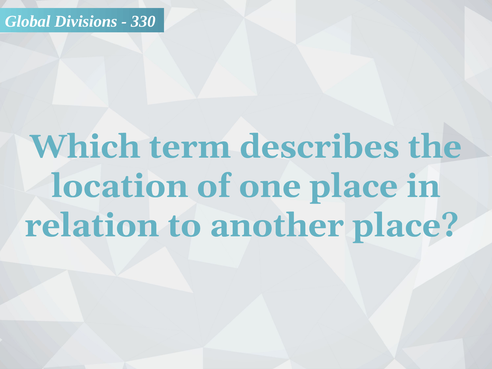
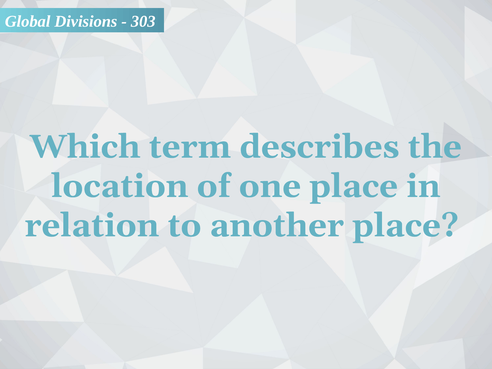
330: 330 -> 303 (143, 21)
